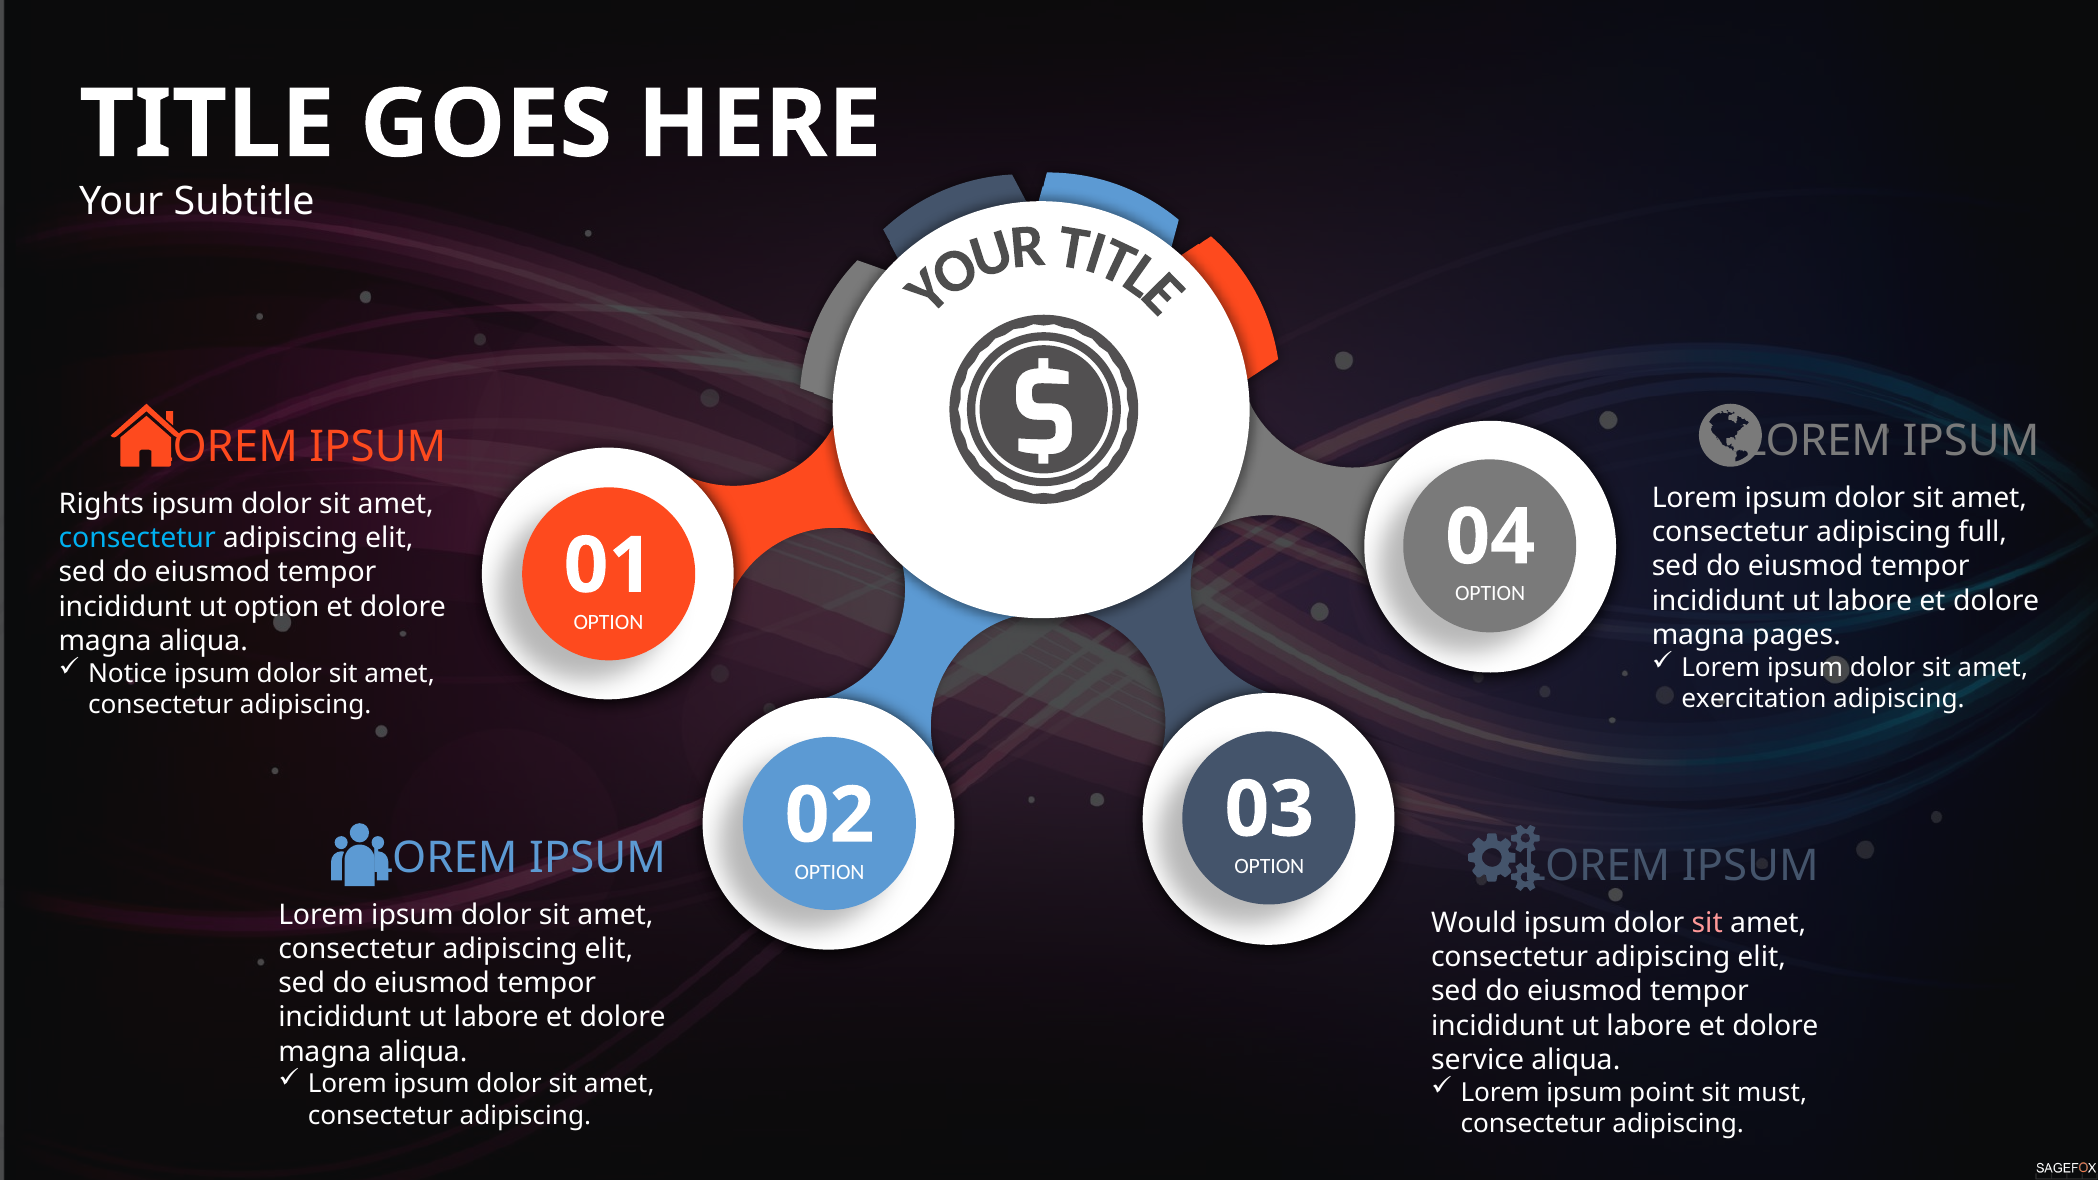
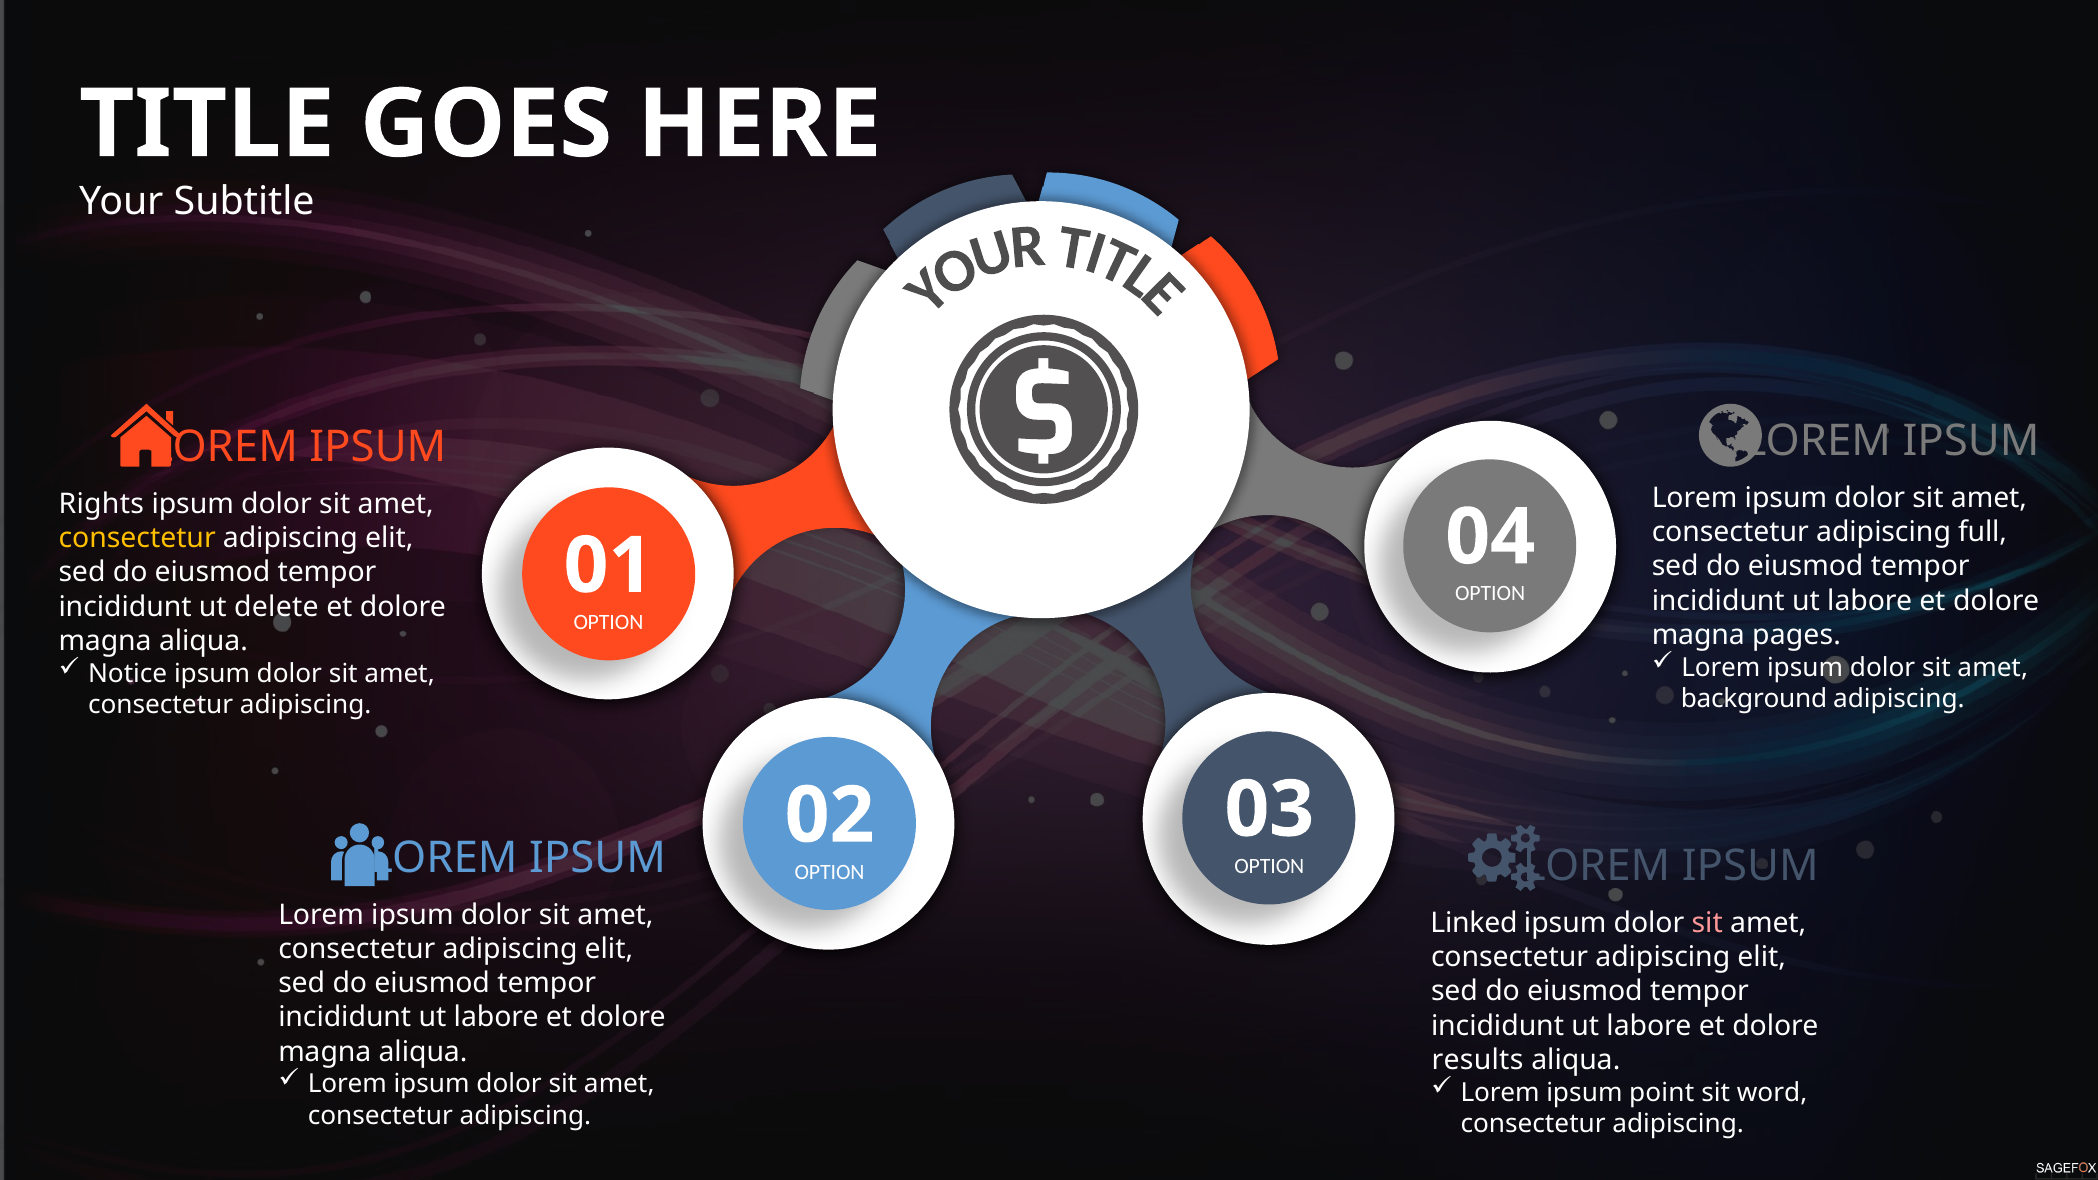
consectetur colour: light blue -> yellow (137, 538)
ut option: option -> delete (276, 607)
exercitation: exercitation -> background (1754, 699)
Would: Would -> Linked (1474, 923)
service: service -> results (1477, 1060)
must: must -> word (1772, 1093)
